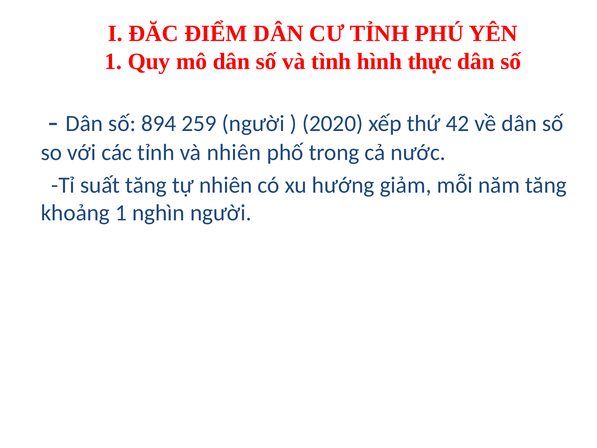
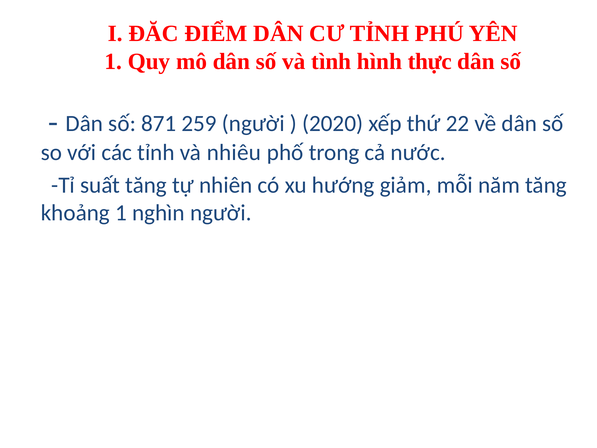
894: 894 -> 871 (159, 123)
42: 42 -> 22 (458, 123)
và nhiên: nhiên -> nhiêu (234, 153)
